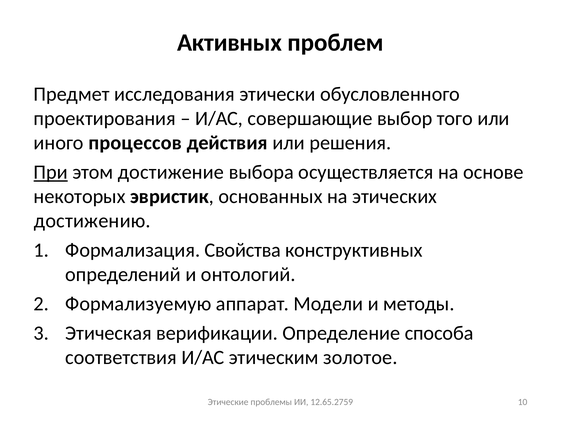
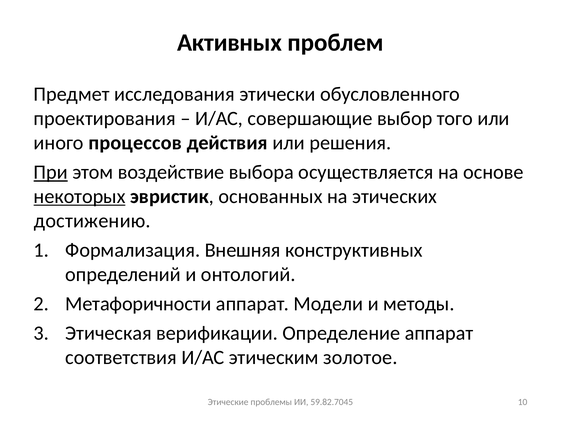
достижение: достижение -> воздействие (171, 172)
некоторых underline: none -> present (80, 196)
Свойства: Свойства -> Внешняя (243, 250)
Формализуемую: Формализуемую -> Метафоричности (138, 304)
Определение способа: способа -> аппарат (439, 333)
12.65.2759: 12.65.2759 -> 59.82.7045 (332, 402)
